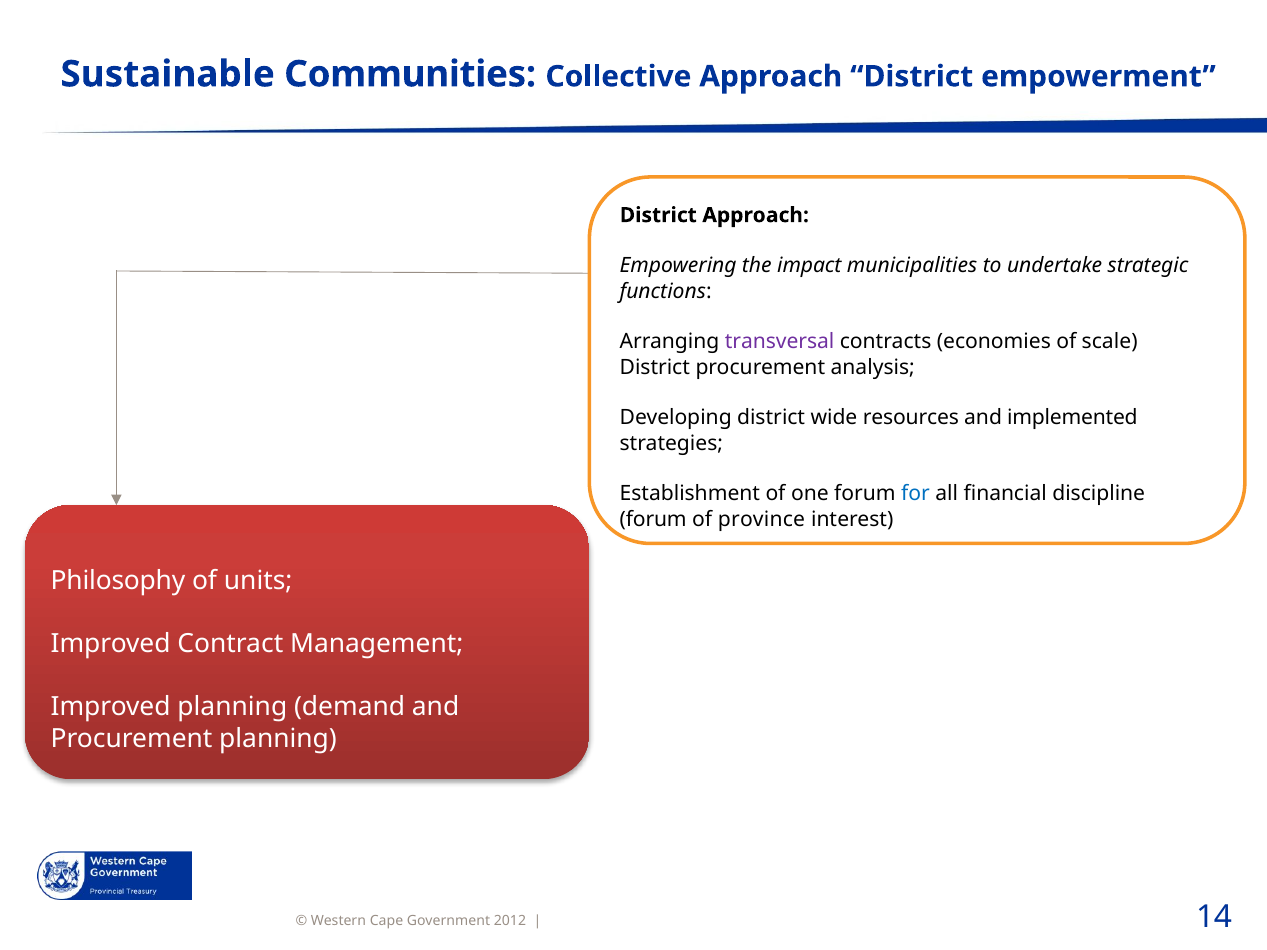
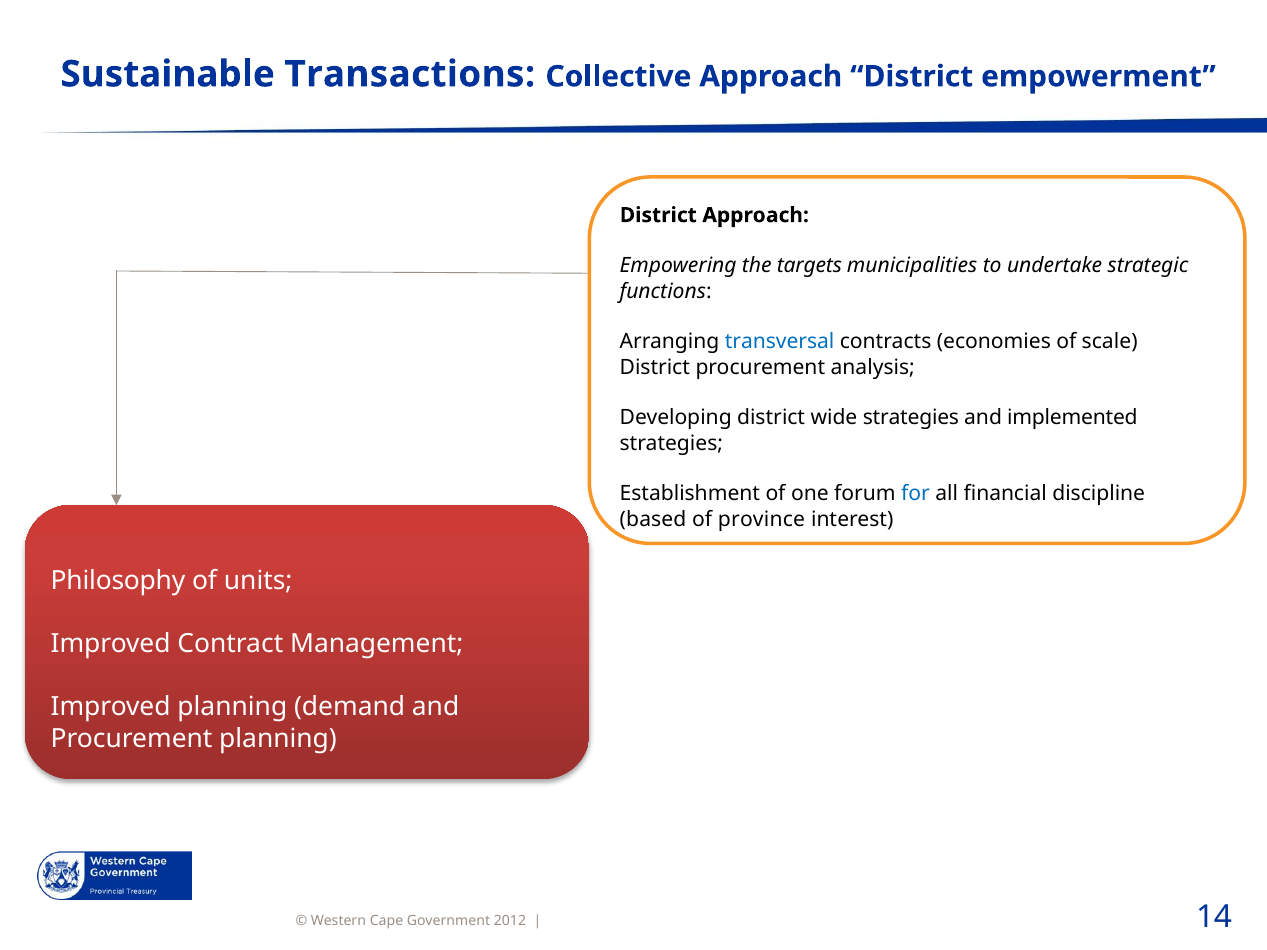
Communities: Communities -> Transactions (410, 74)
impact: impact -> targets (809, 266)
transversal colour: purple -> blue (780, 342)
wide resources: resources -> strategies (911, 418)
forum: forum -> based (653, 519)
